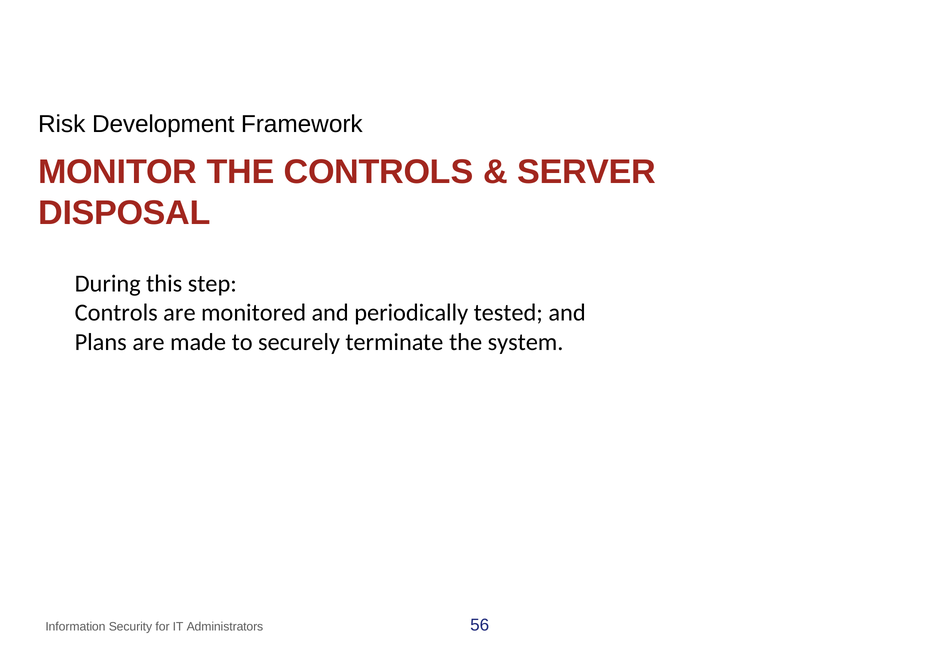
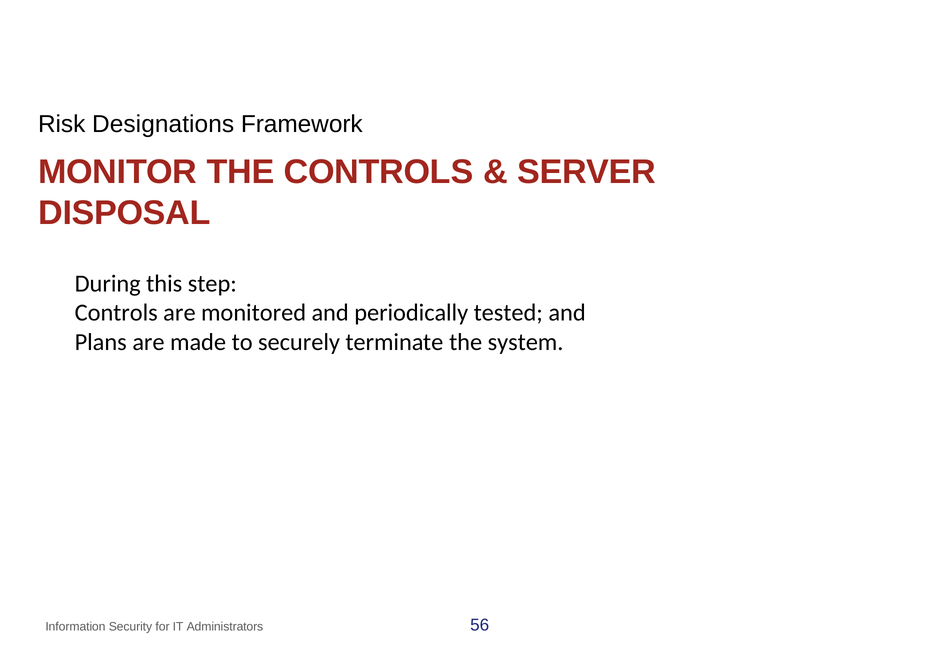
Development: Development -> Designations (163, 124)
